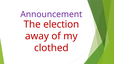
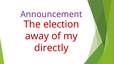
clothed: clothed -> directly (51, 48)
